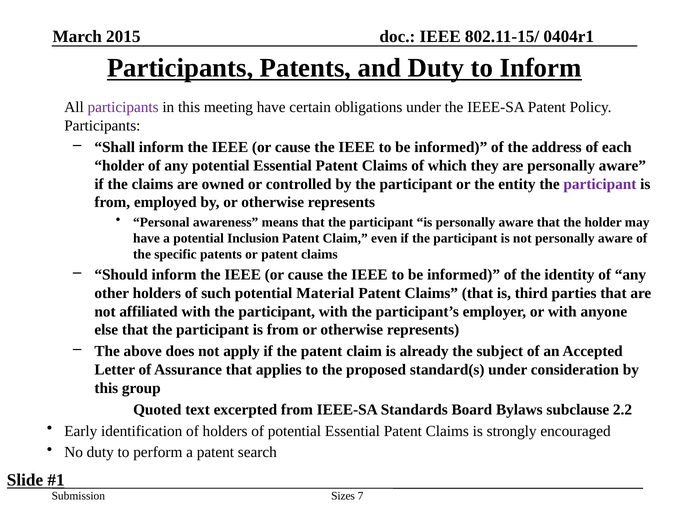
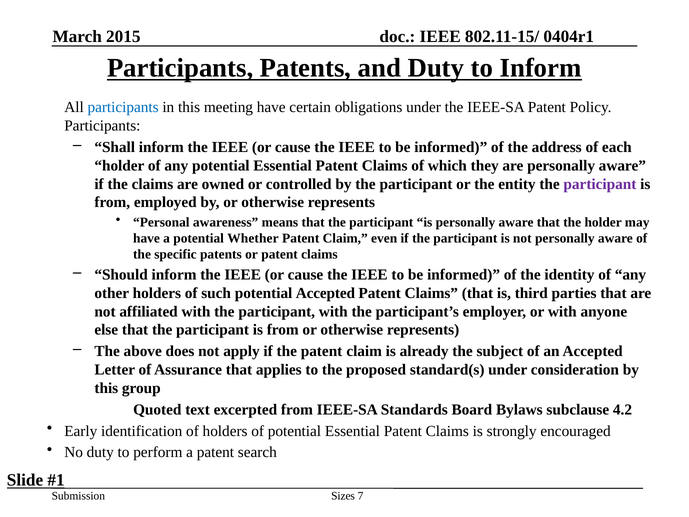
participants colour: purple -> blue (123, 107)
Inclusion: Inclusion -> Whether (253, 238)
potential Material: Material -> Accepted (325, 293)
2.2: 2.2 -> 4.2 (623, 409)
